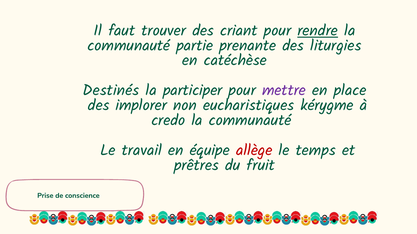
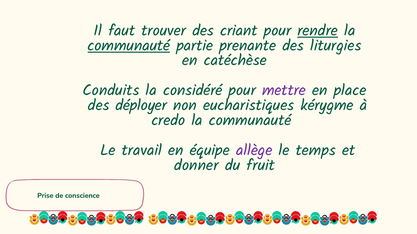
communauté underline: none -> present (129, 46)
Destinés: Destinés -> Conduits (111, 91)
participer: participer -> considéré (193, 91)
implorer: implorer -> déployer (141, 106)
allège colour: red -> purple (254, 151)
prêtres: prêtres -> donner (196, 166)
